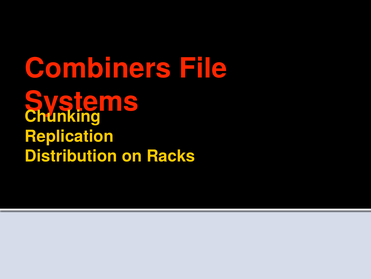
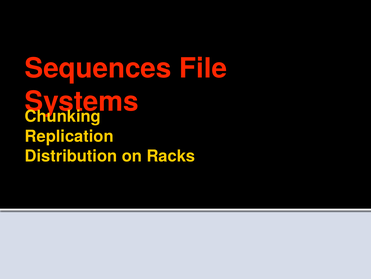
Combiners: Combiners -> Sequences (98, 68)
